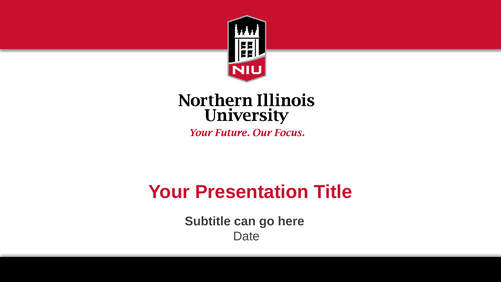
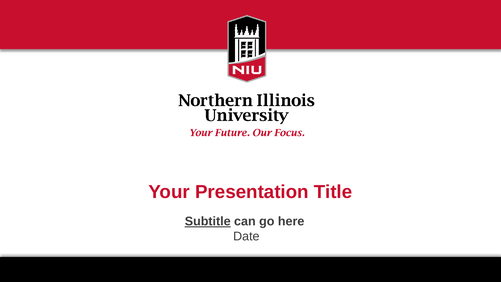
Subtitle underline: none -> present (208, 221)
